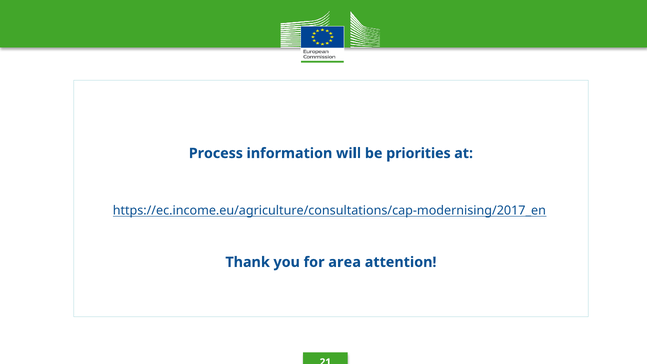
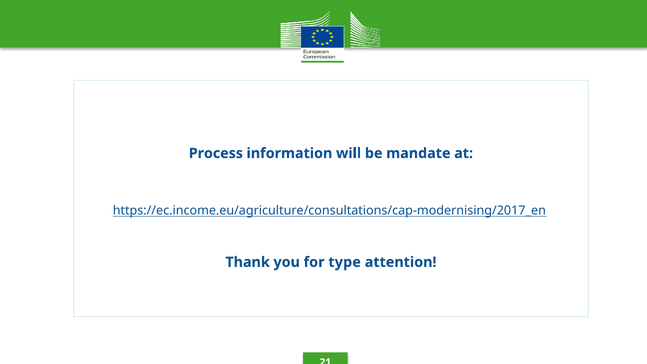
priorities: priorities -> mandate (418, 153)
area: area -> type (345, 262)
